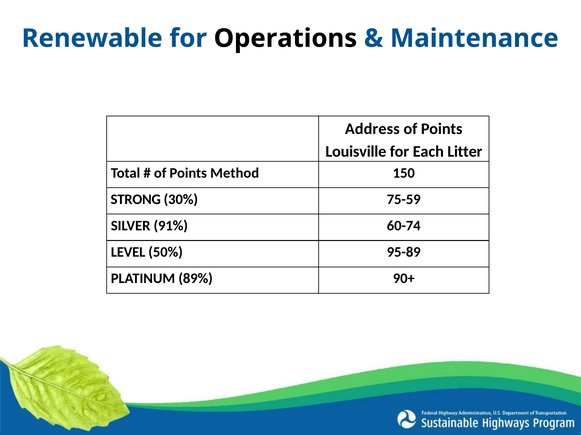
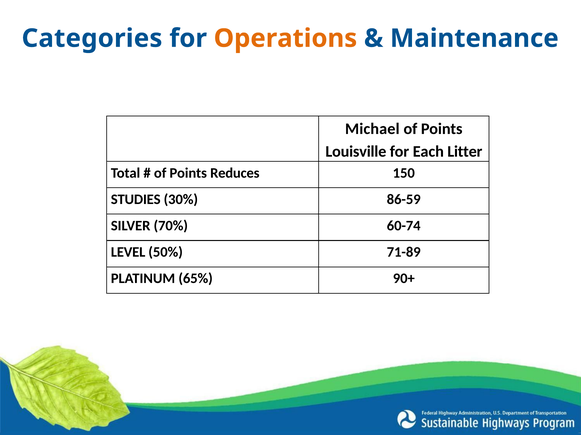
Renewable: Renewable -> Categories (92, 38)
Operations colour: black -> orange (285, 38)
Address: Address -> Michael (372, 129)
Method: Method -> Reduces (235, 173)
STRONG: STRONG -> STUDIES (136, 200)
75-59: 75-59 -> 86-59 (404, 200)
91%: 91% -> 70% (171, 226)
95-89: 95-89 -> 71-89 (404, 253)
89%: 89% -> 65% (196, 279)
